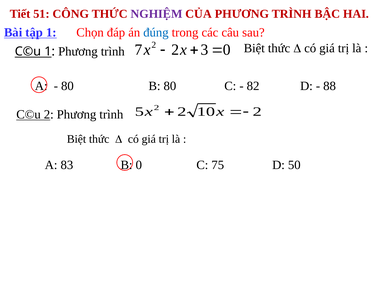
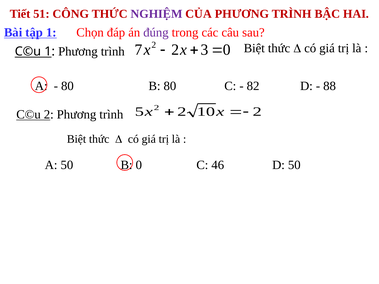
đúng colour: blue -> purple (156, 32)
A 83: 83 -> 50 (67, 165)
75: 75 -> 46 (218, 165)
